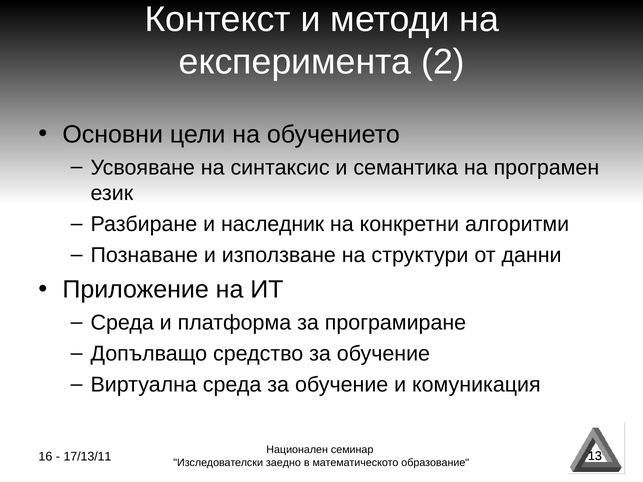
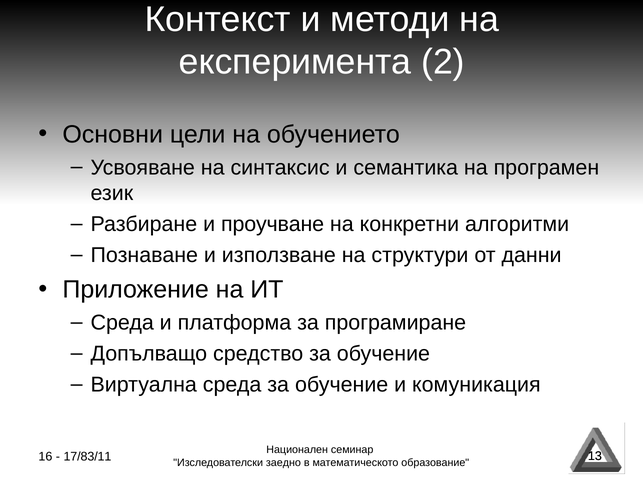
наследник: наследник -> проучване (273, 224)
17/13/11: 17/13/11 -> 17/83/11 (87, 457)
